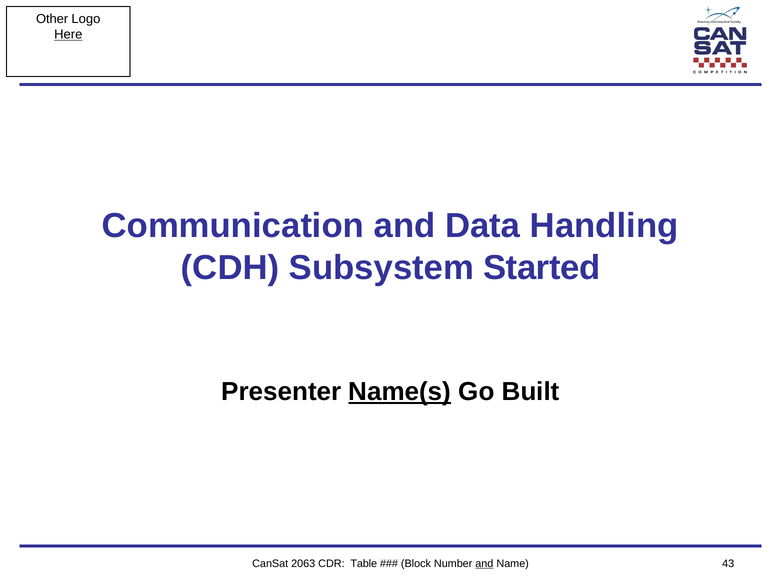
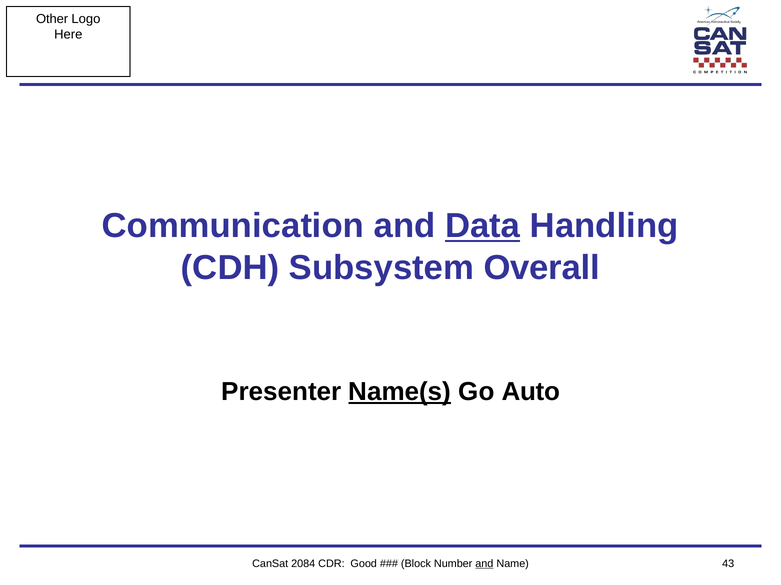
Here underline: present -> none (68, 35)
Data underline: none -> present (483, 226)
Started: Started -> Overall (542, 268)
Built: Built -> Auto (531, 392)
2063: 2063 -> 2084 (303, 564)
Table: Table -> Good (364, 564)
